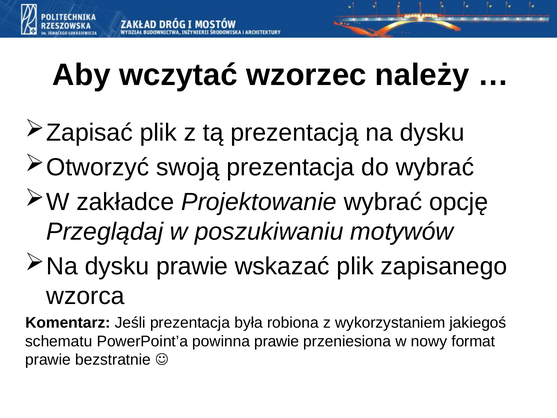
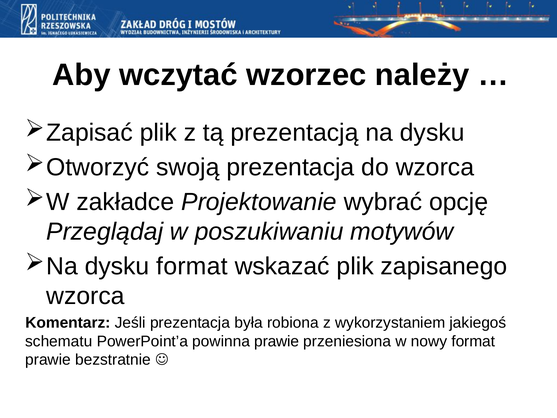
do wybrać: wybrać -> wzorca (435, 167)
dysku prawie: prawie -> format (192, 266)
